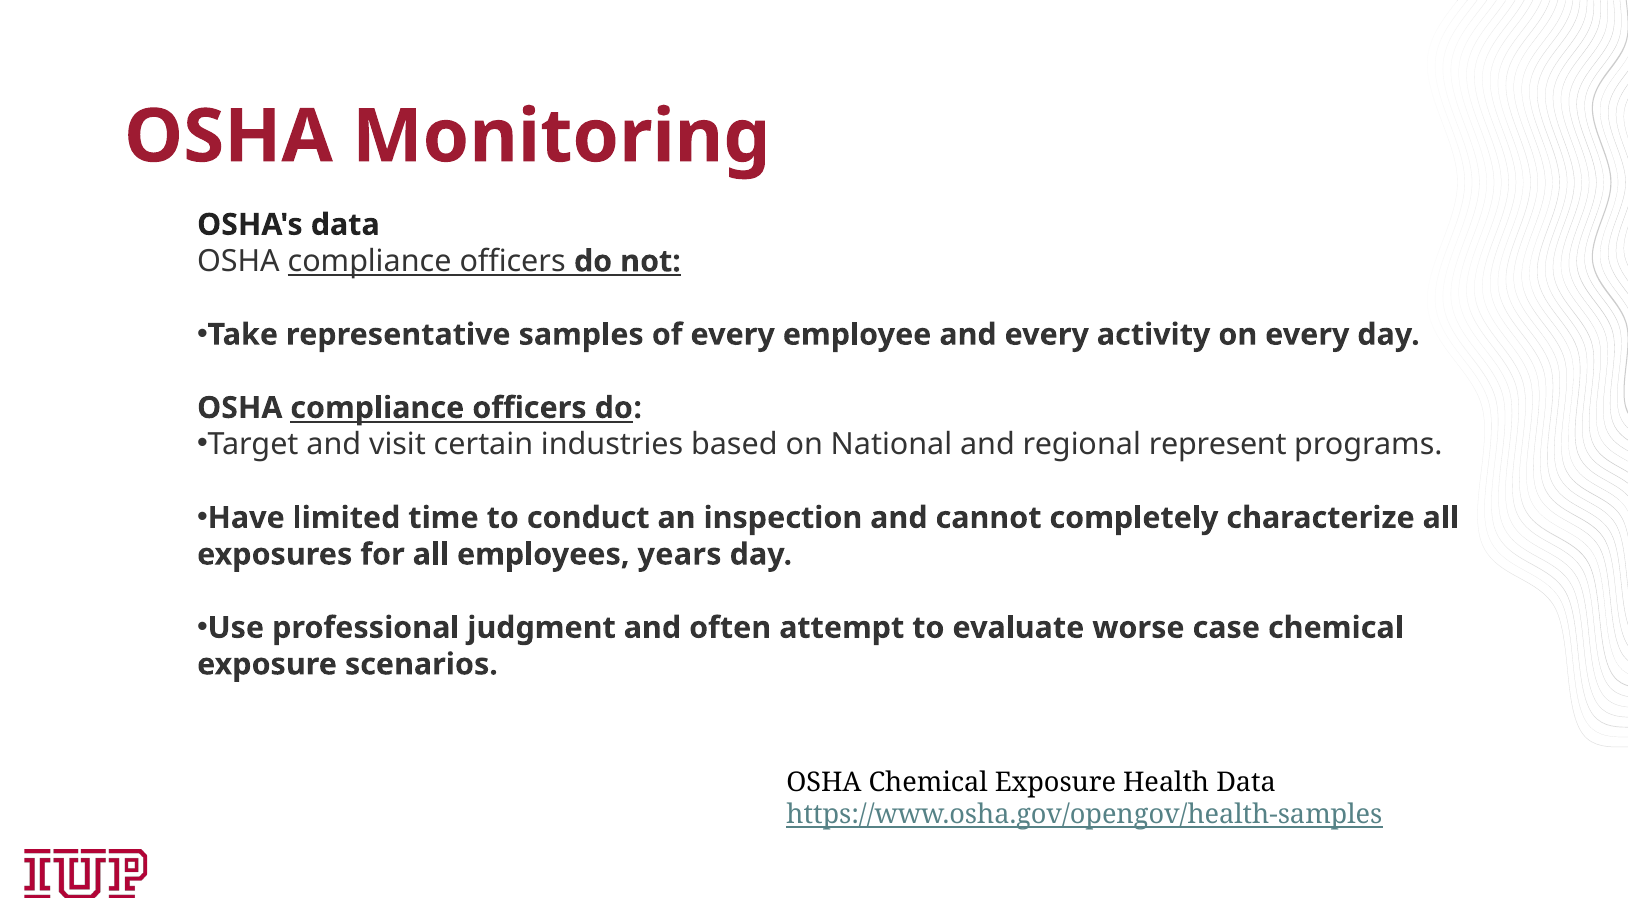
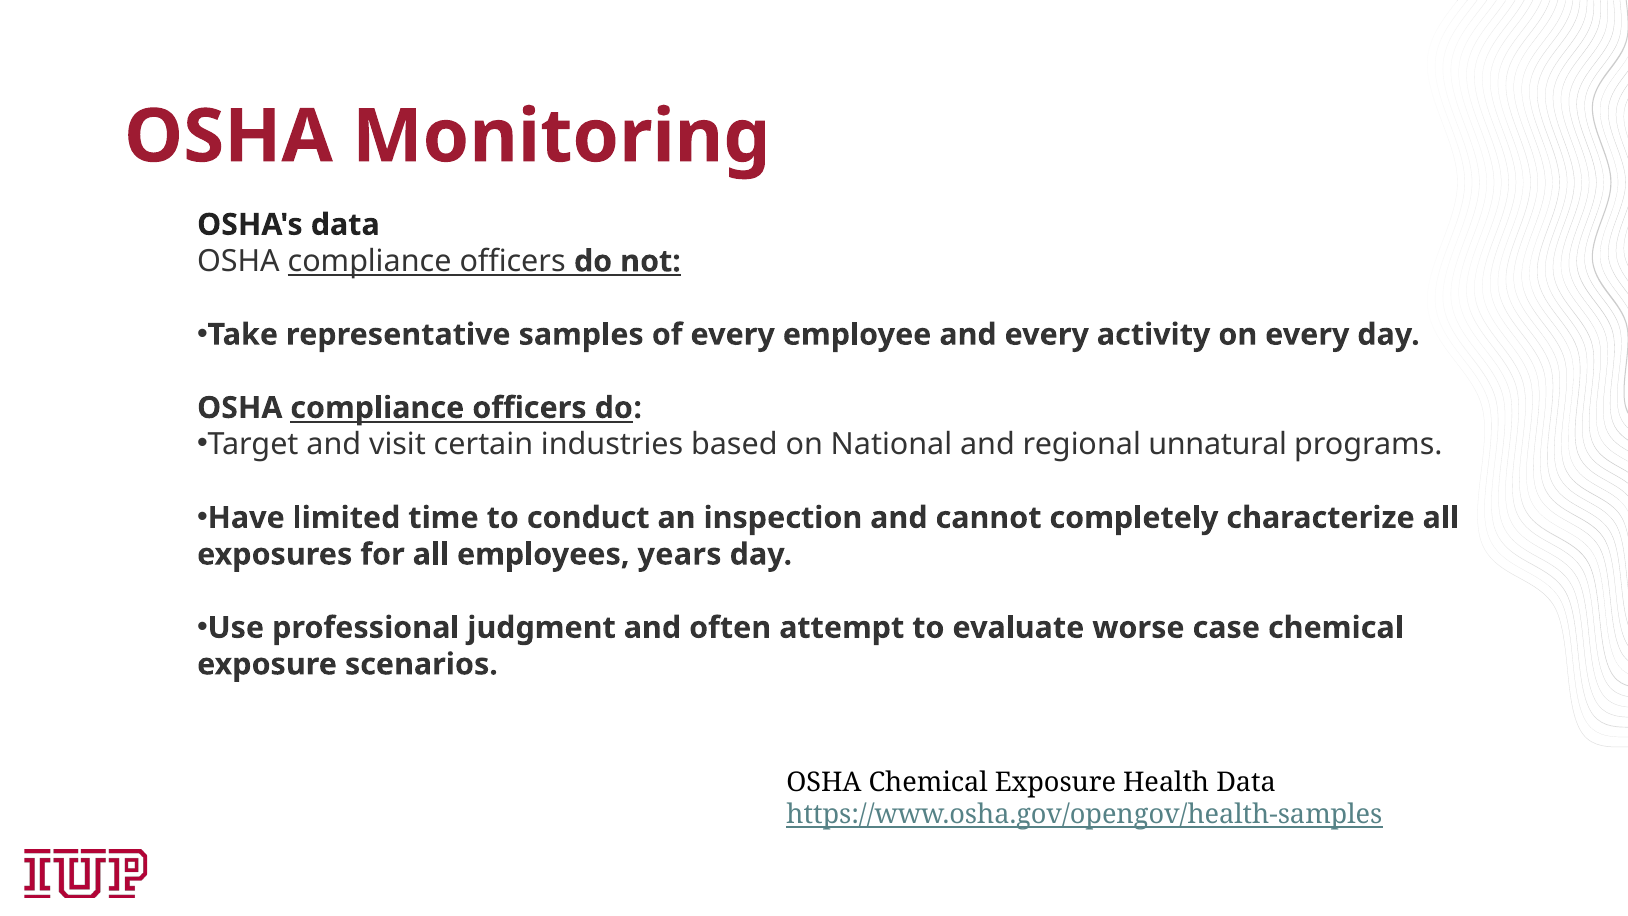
represent: represent -> unnatural (1218, 444)
